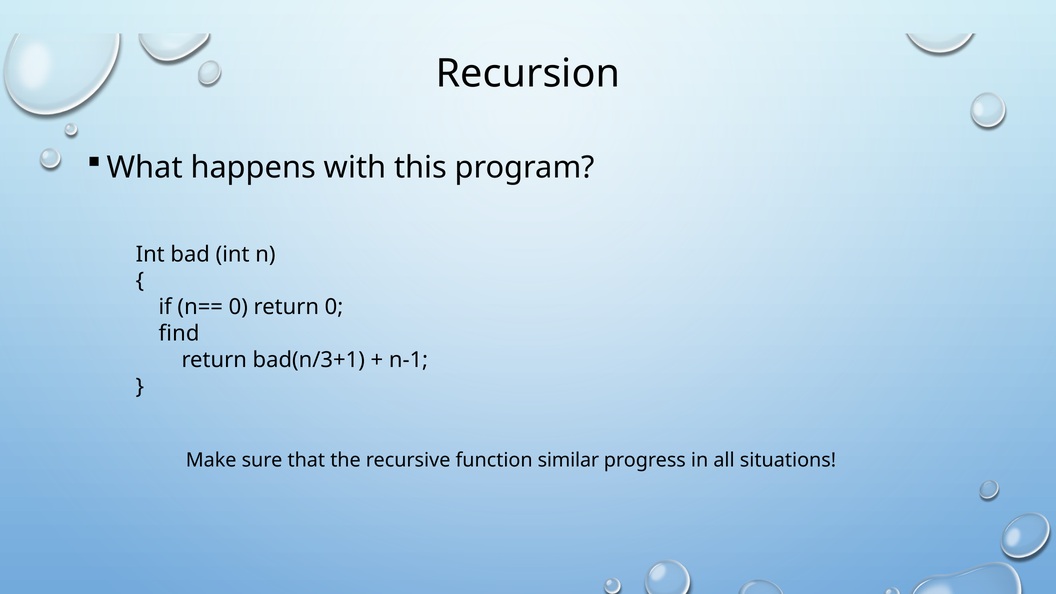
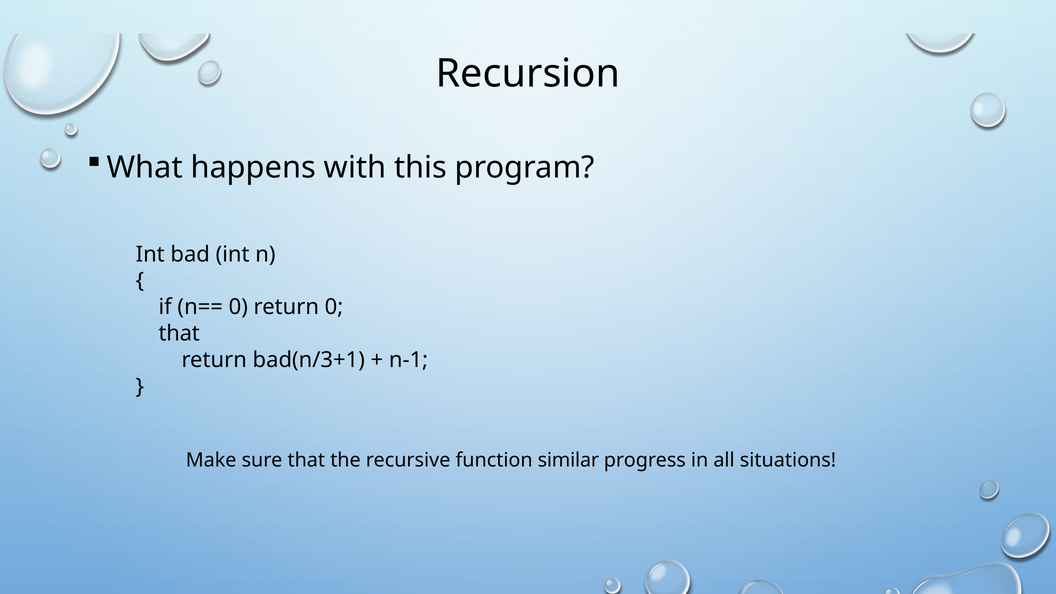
find: find -> that (179, 334)
